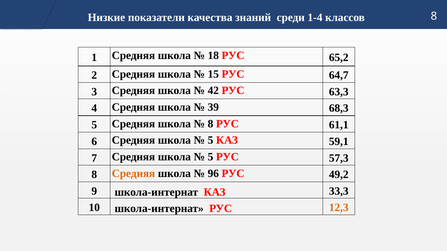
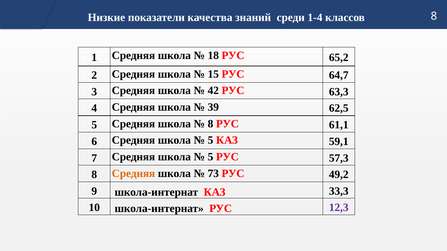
68,3: 68,3 -> 62,5 (339, 108)
96: 96 -> 73 (213, 174)
12,3 colour: orange -> purple (339, 208)
